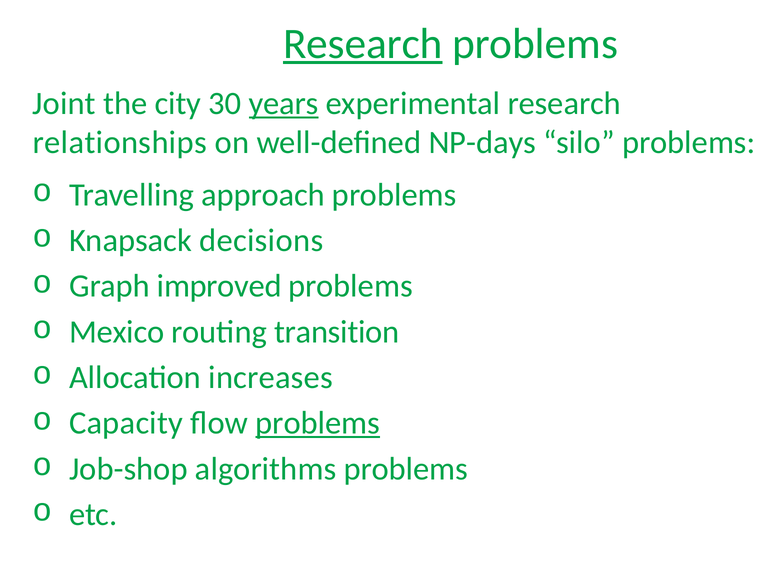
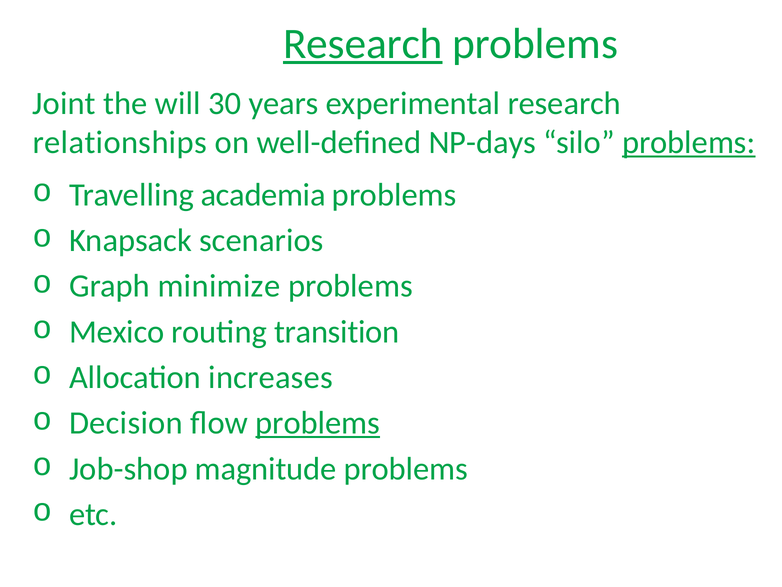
city: city -> will (178, 103)
years underline: present -> none (284, 103)
problems underline: none -> present (689, 143)
approach: approach -> academia (263, 195)
decisions: decisions -> scenarios (261, 240)
improved: improved -> minimize (219, 286)
Capacity: Capacity -> Decision (126, 423)
algorithms: algorithms -> magnitude (266, 468)
